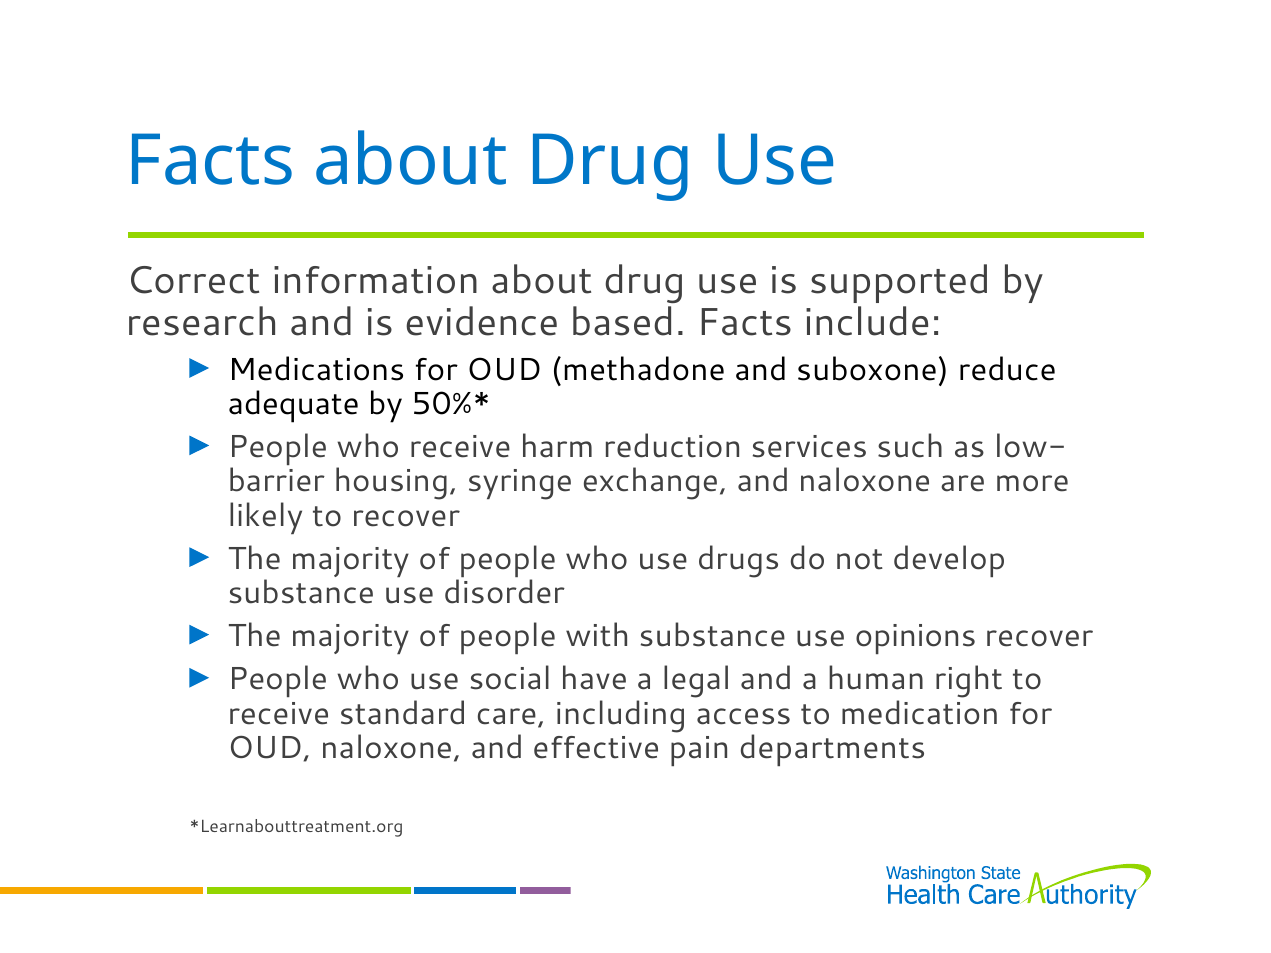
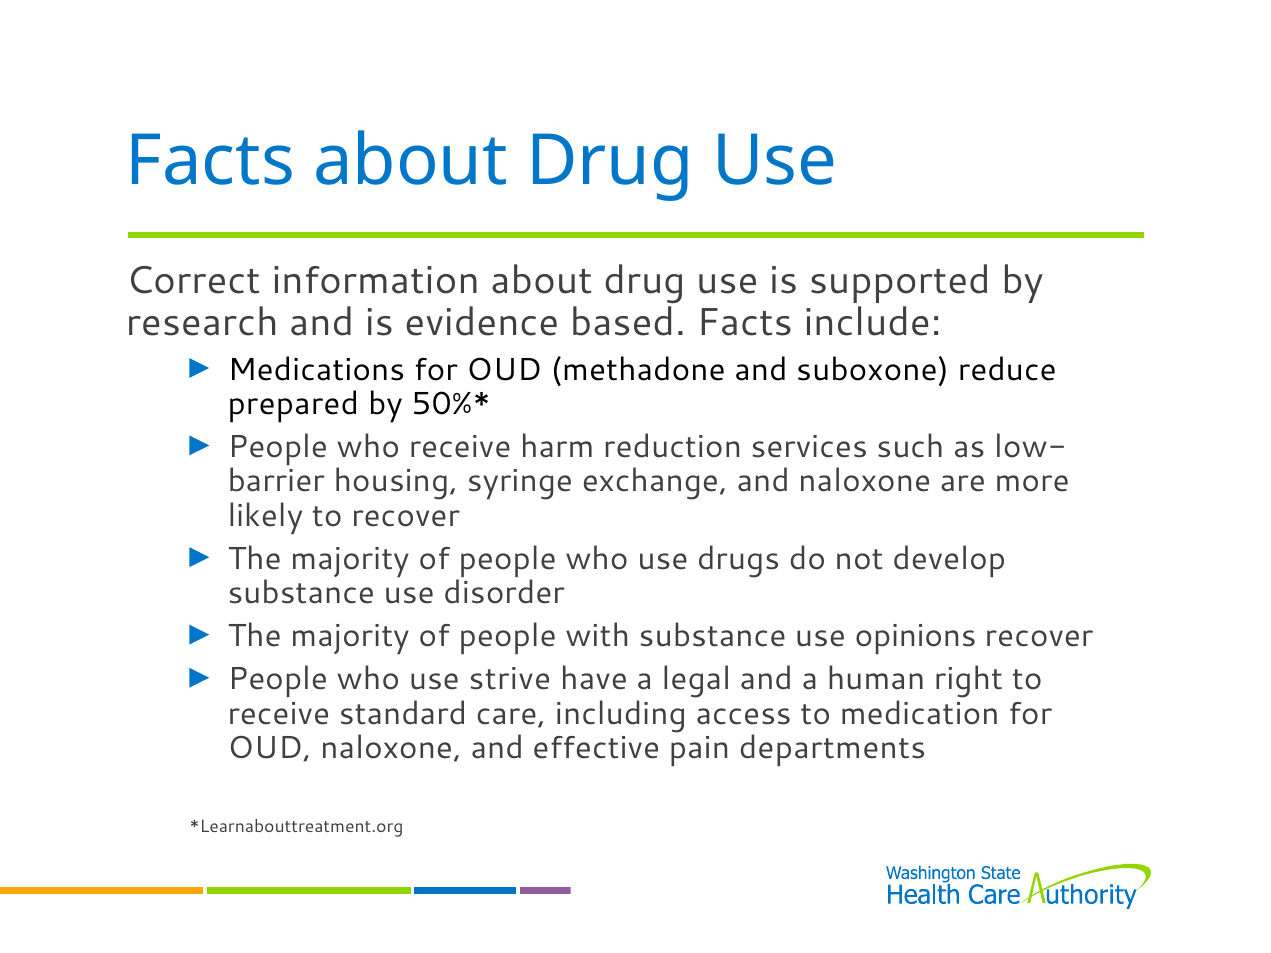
adequate: adequate -> prepared (293, 404)
social: social -> strive (510, 680)
